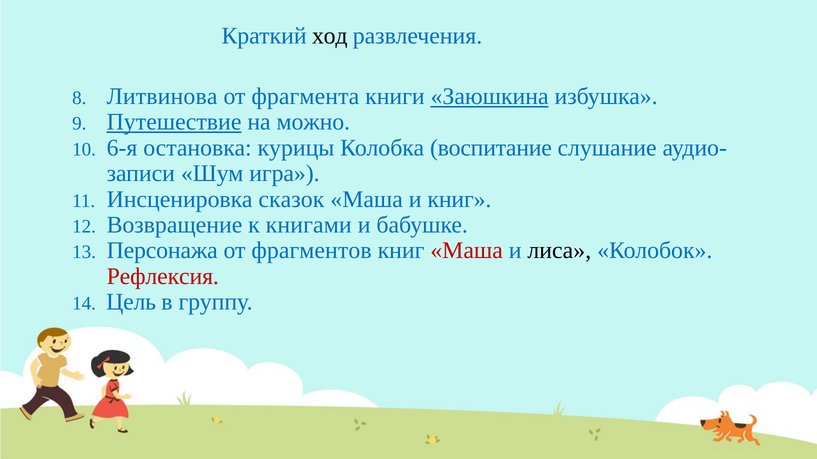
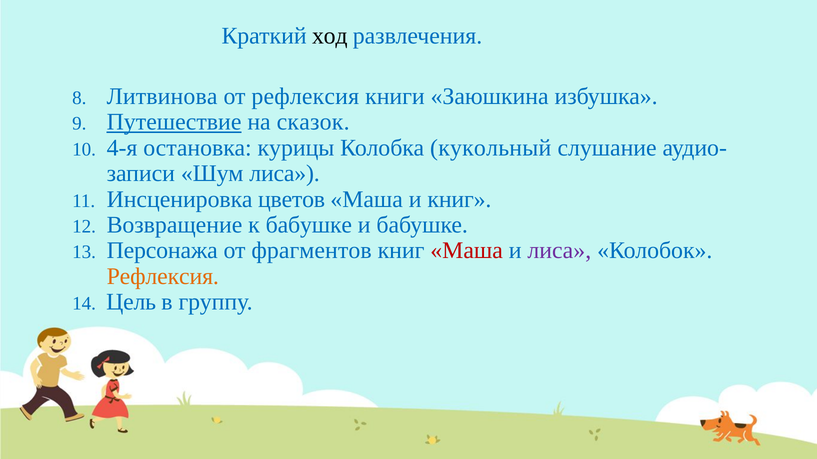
от фрагмента: фрагмента -> рефлексия (305, 96)
Заюшкина underline: present -> none (490, 96)
можно: можно -> сказок (313, 122)
6-я: 6-я -> 4-я (122, 148)
воспитание: воспитание -> кукольный (491, 148)
Шум игра: игра -> лиса (285, 174)
сказок: сказок -> цветов (292, 199)
к книгами: книгами -> бабушке (309, 225)
лиса colour: black -> purple (559, 251)
Рефлексия colour: red -> orange (163, 277)
